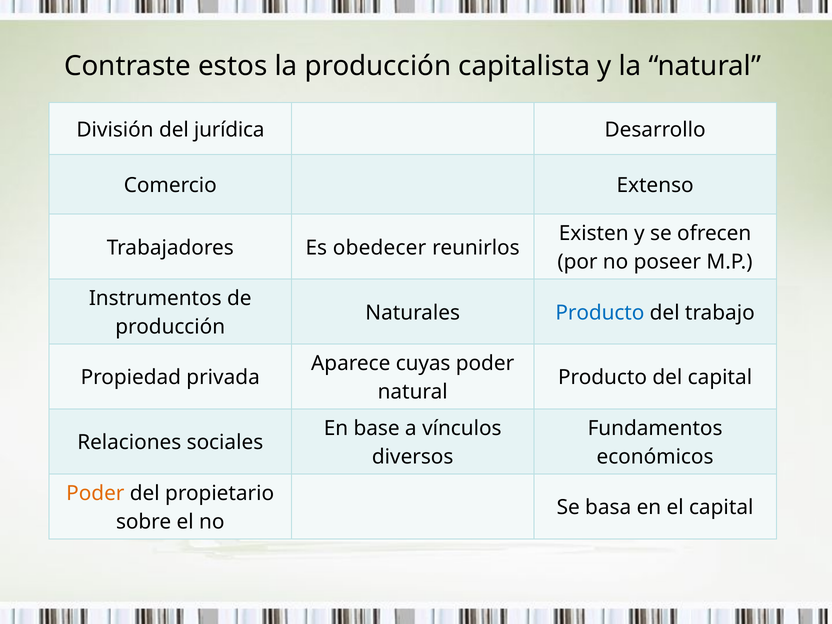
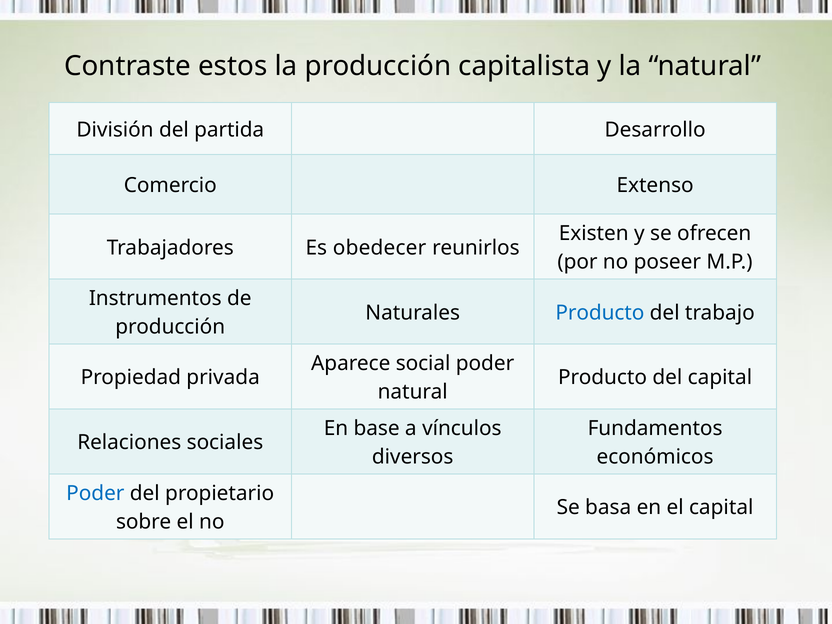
jurídica: jurídica -> partida (229, 130)
cuyas: cuyas -> social (423, 363)
Poder colour: orange -> blue (95, 493)
